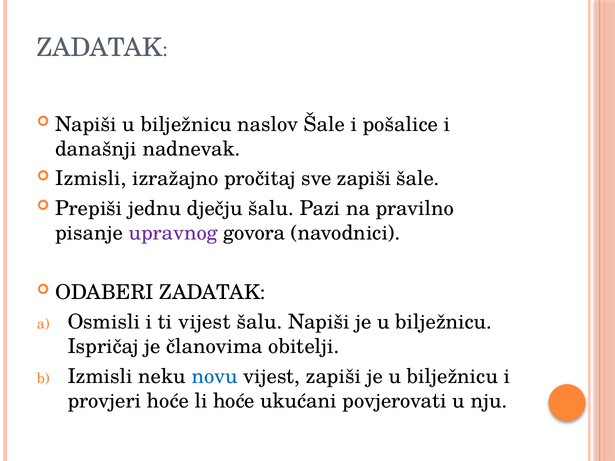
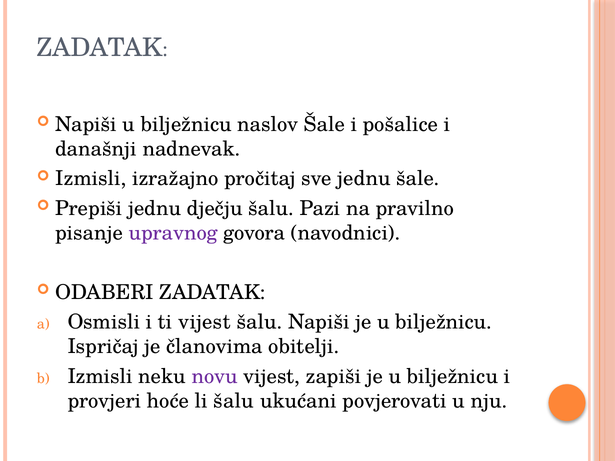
sve zapiši: zapiši -> jednu (364, 179)
novu colour: blue -> purple (215, 377)
li hoće: hoće -> šalu (234, 401)
